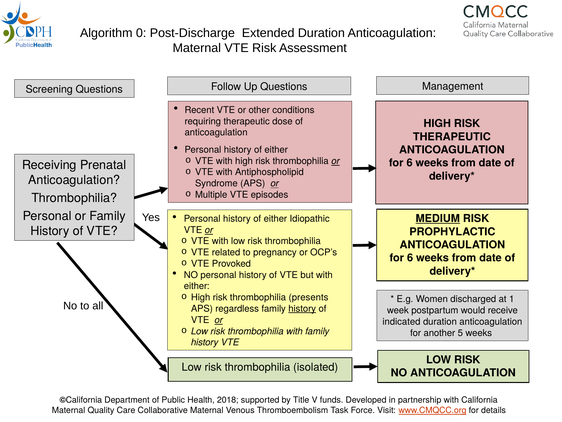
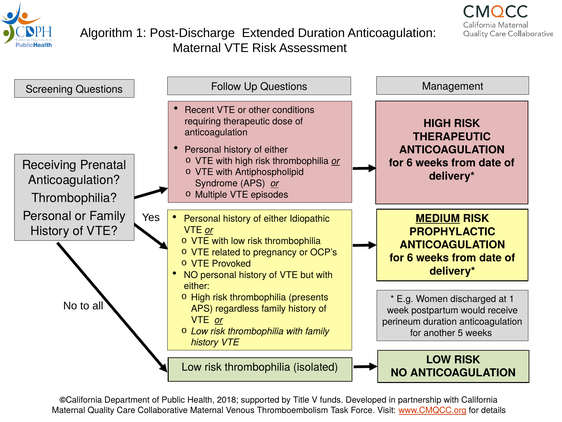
Algorithm 0: 0 -> 1 (141, 33)
history underline: present -> none (302, 308)
indicated: indicated -> perineum (401, 321)
